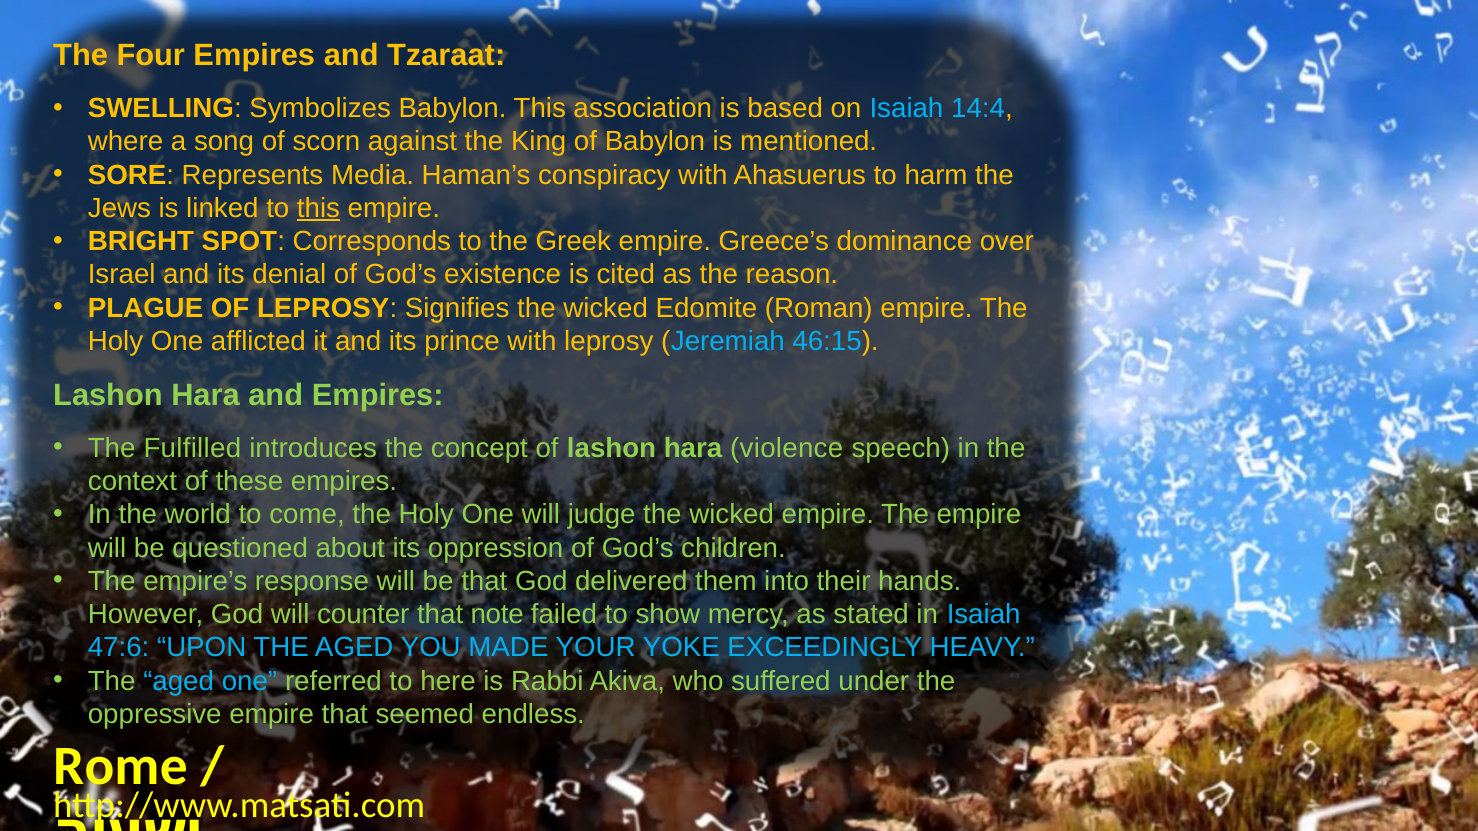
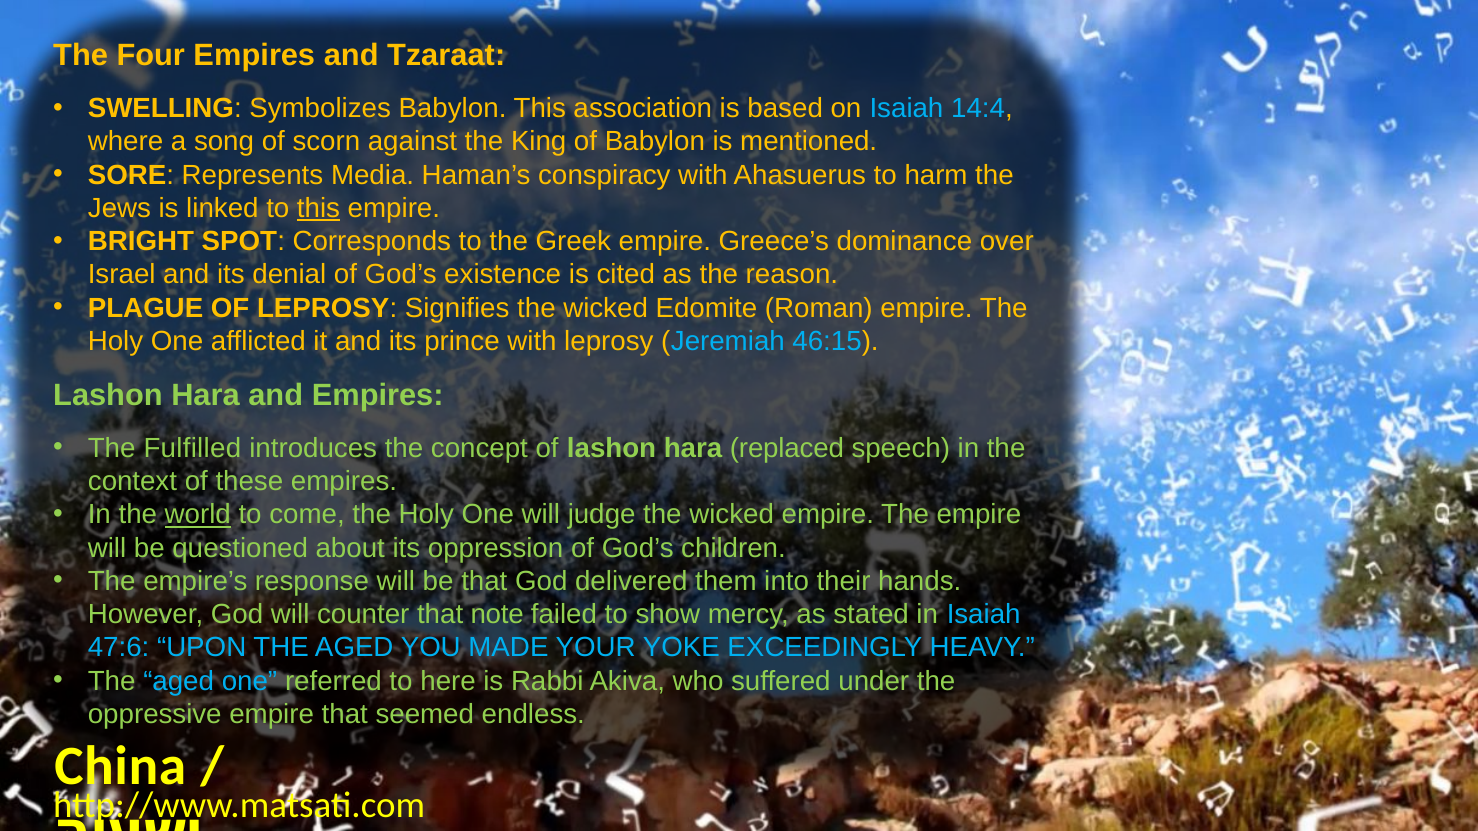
violence: violence -> replaced (787, 449)
world underline: none -> present (198, 515)
Rome: Rome -> China (120, 766)
